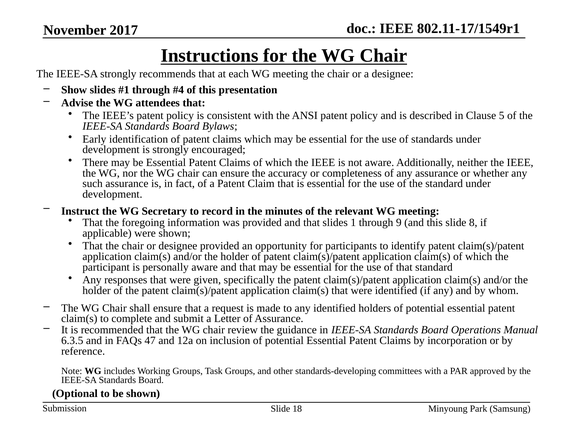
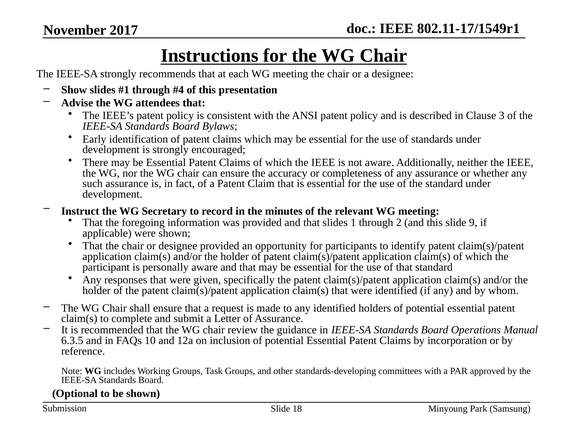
5: 5 -> 3 (502, 116)
9: 9 -> 2 (399, 223)
8: 8 -> 9 (473, 223)
47: 47 -> 10 (150, 340)
